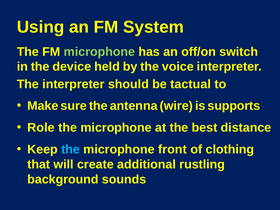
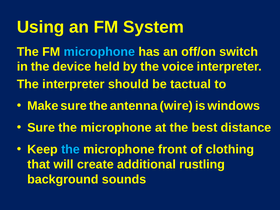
microphone colour: light green -> light blue (99, 52)
supports: supports -> windows (234, 106)
Role: Role -> Sure (41, 128)
